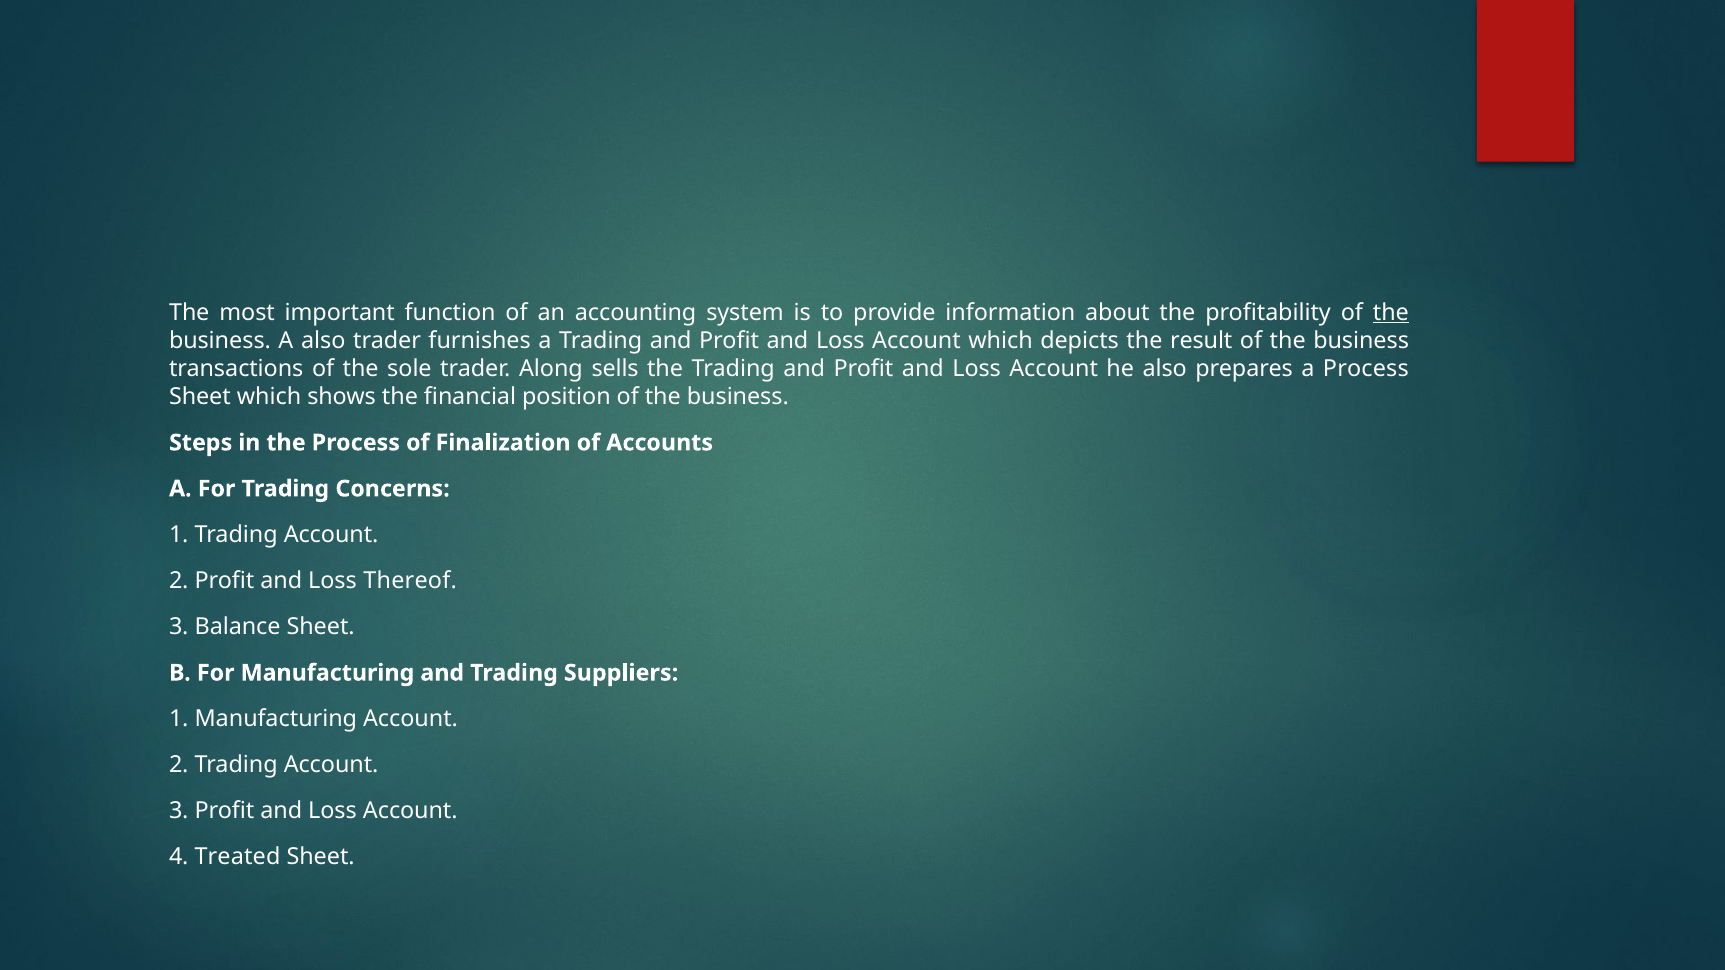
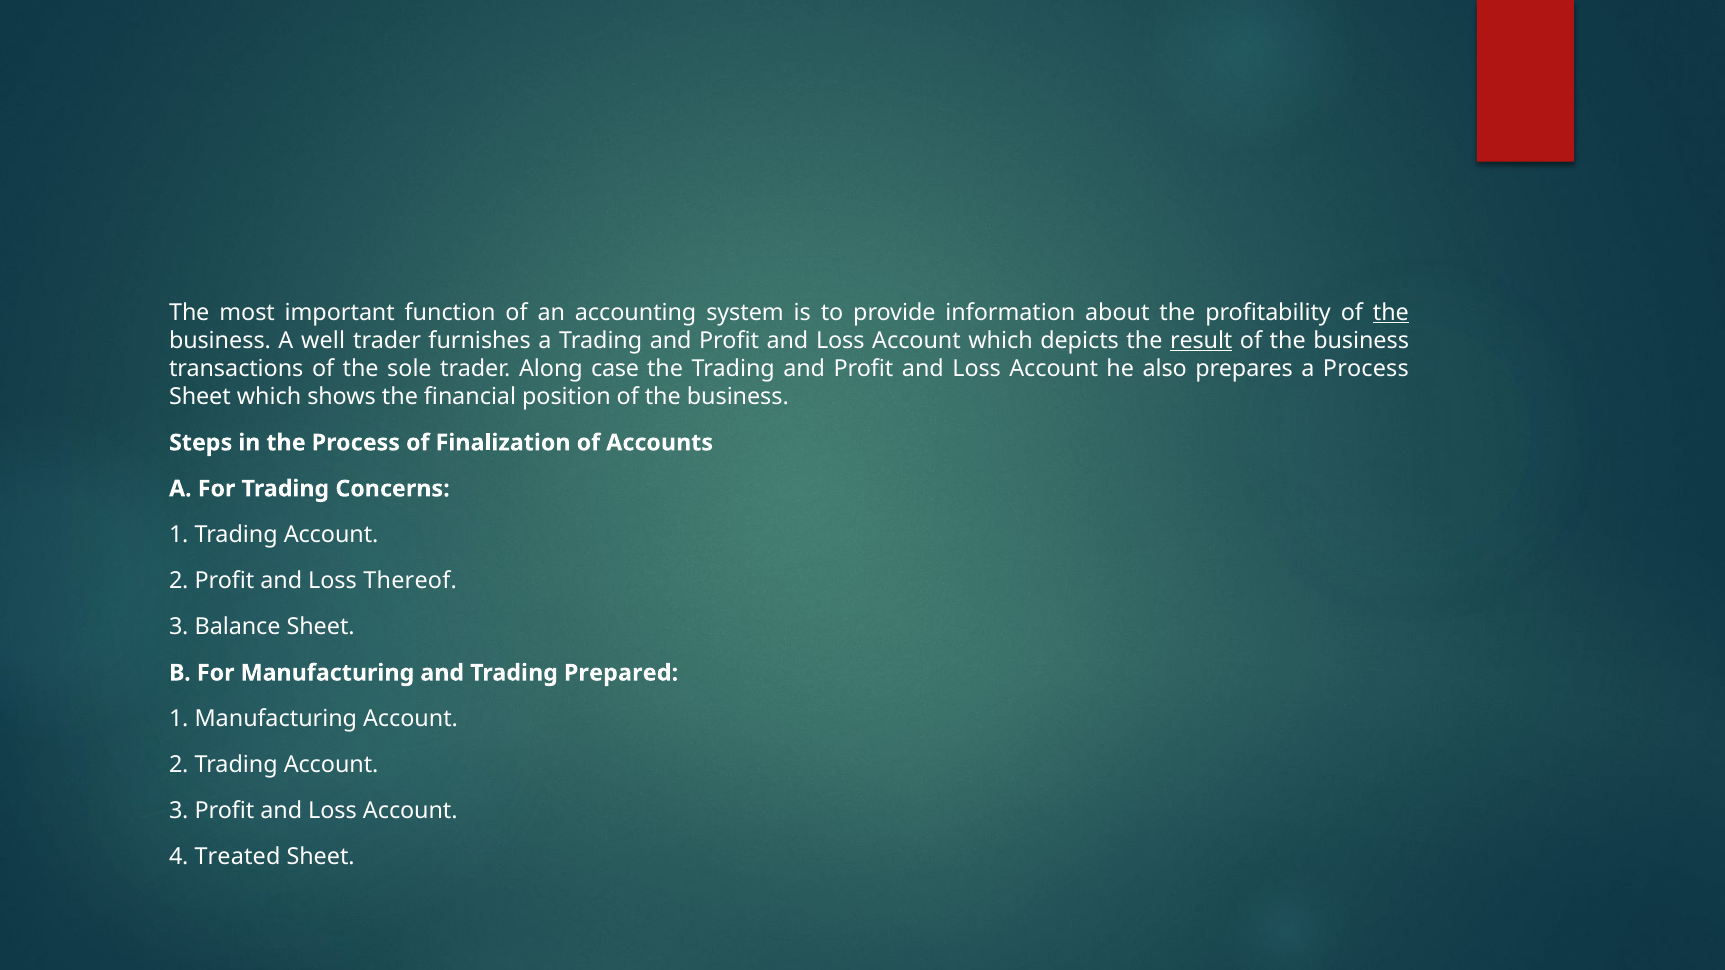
A also: also -> well (323, 341)
result underline: none -> present (1201, 341)
sells: sells -> case (615, 369)
Suppliers: Suppliers -> Prepared (621, 673)
